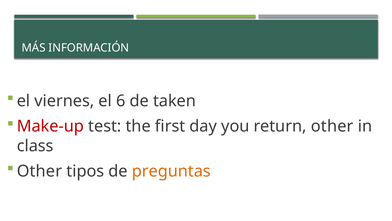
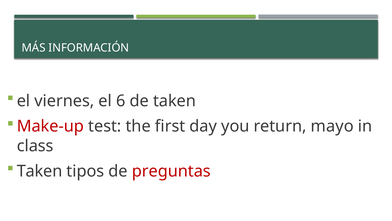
return other: other -> mayo (332, 126)
Other: Other -> Taken (40, 171)
preguntas colour: orange -> red (171, 171)
